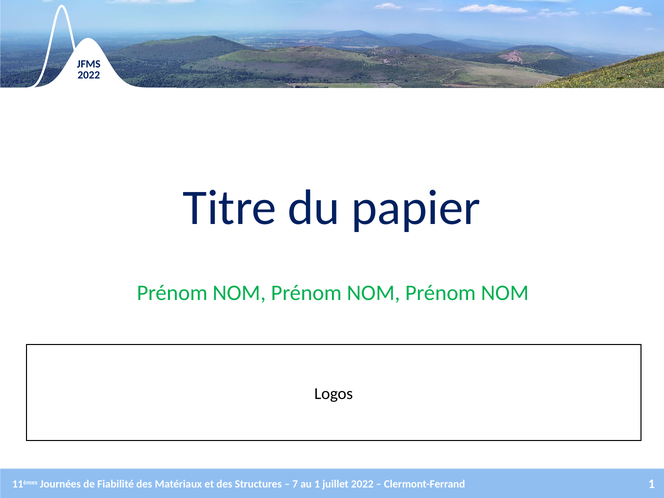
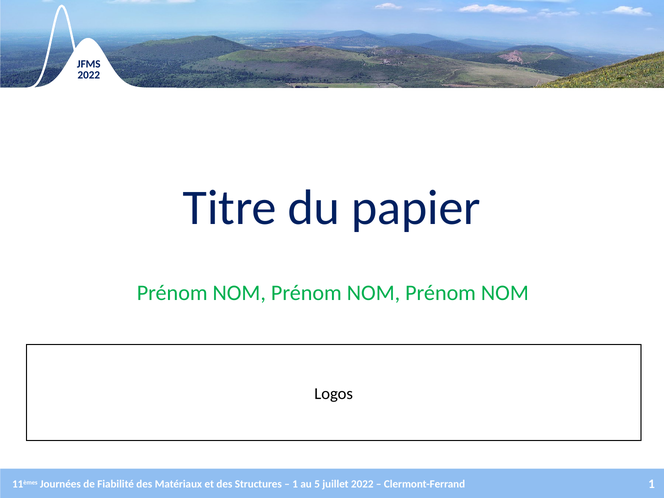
7: 7 -> 1 (295, 484)
au 1: 1 -> 5 (317, 484)
